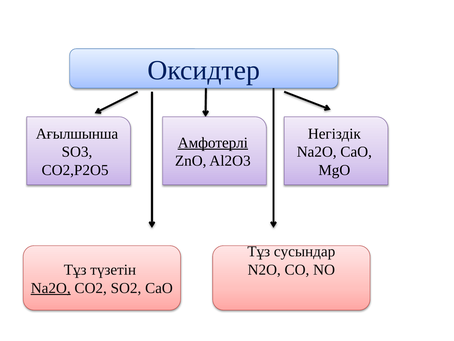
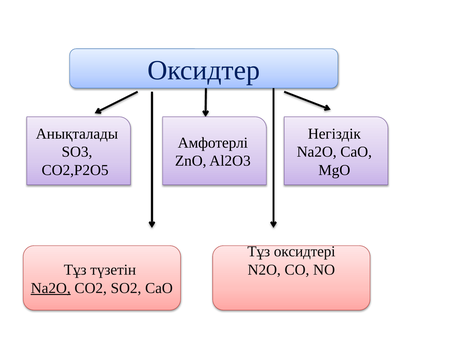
Ағылшынша: Ағылшынша -> Анықталады (77, 133)
Амфотерлі underline: present -> none (213, 143)
сусындар: сусындар -> оксидтері (305, 251)
